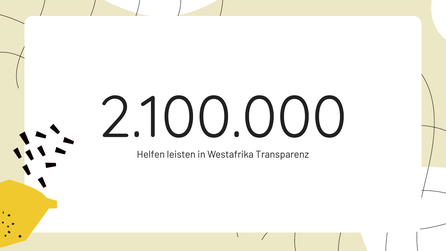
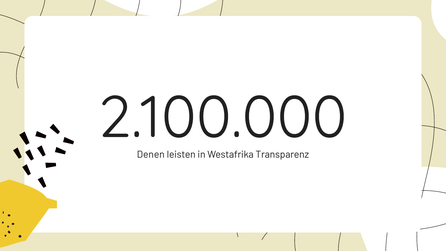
Helfen: Helfen -> Denen (151, 154)
